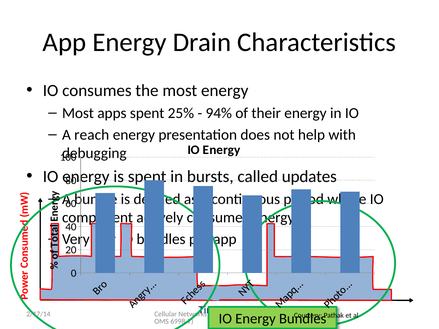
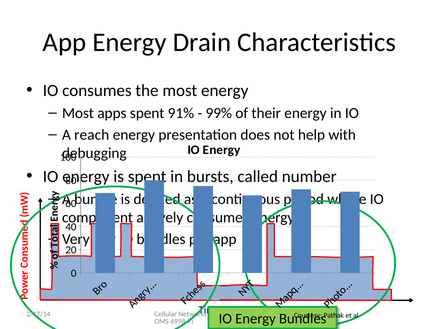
25%: 25% -> 91% (181, 113)
94%: 94% -> 99% (219, 113)
updates: updates -> number (309, 177)
